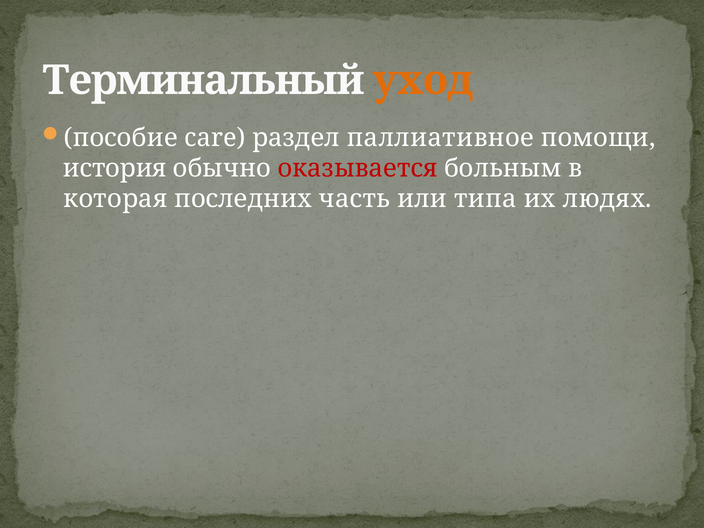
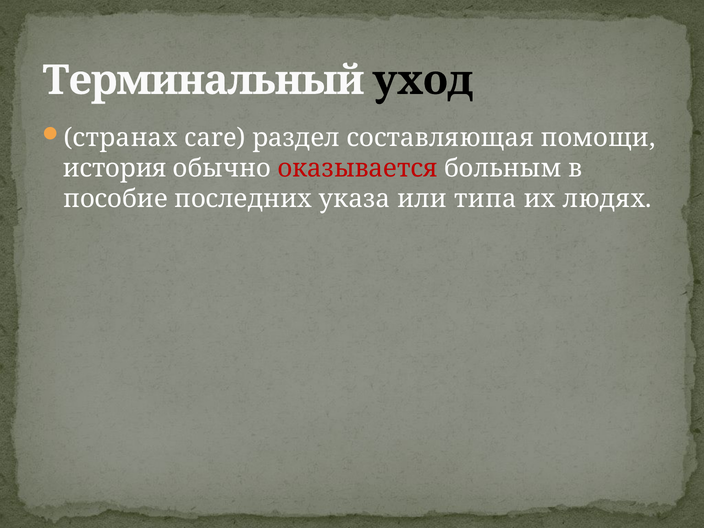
уход colour: orange -> black (423, 80)
пособие: пособие -> странах (121, 138)
паллиативное: паллиативное -> составляющая (440, 138)
которая: которая -> пособие (115, 199)
часть: часть -> указа (354, 199)
